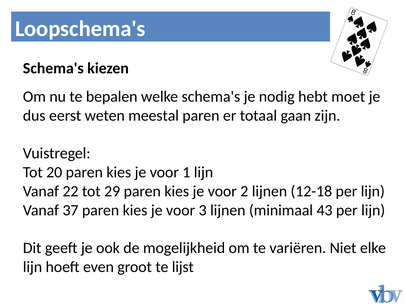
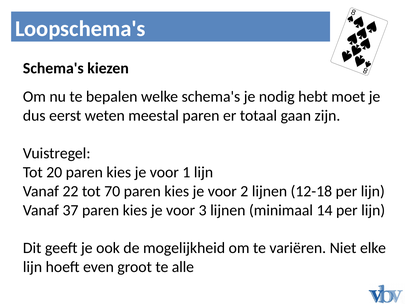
29: 29 -> 70 (112, 191)
43: 43 -> 14 (325, 210)
lijst: lijst -> alle (183, 267)
